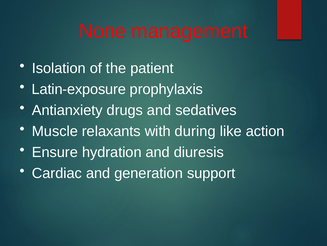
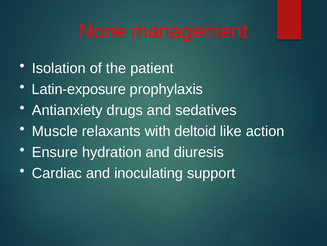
during: during -> deltoid (195, 131)
generation: generation -> inoculating (149, 173)
